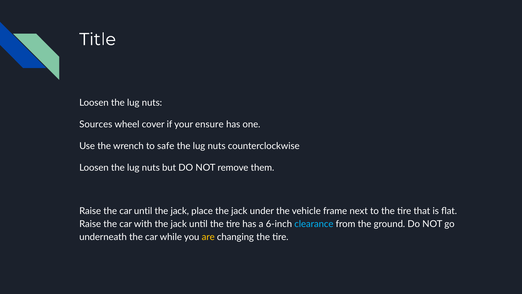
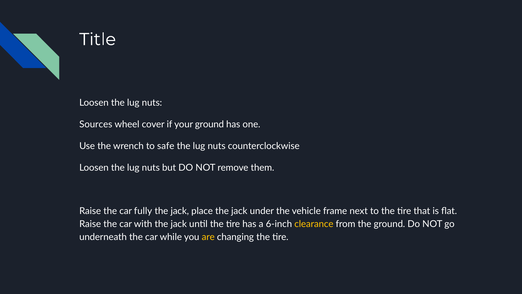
your ensure: ensure -> ground (209, 124)
car until: until -> fully (143, 211)
clearance colour: light blue -> yellow (314, 224)
